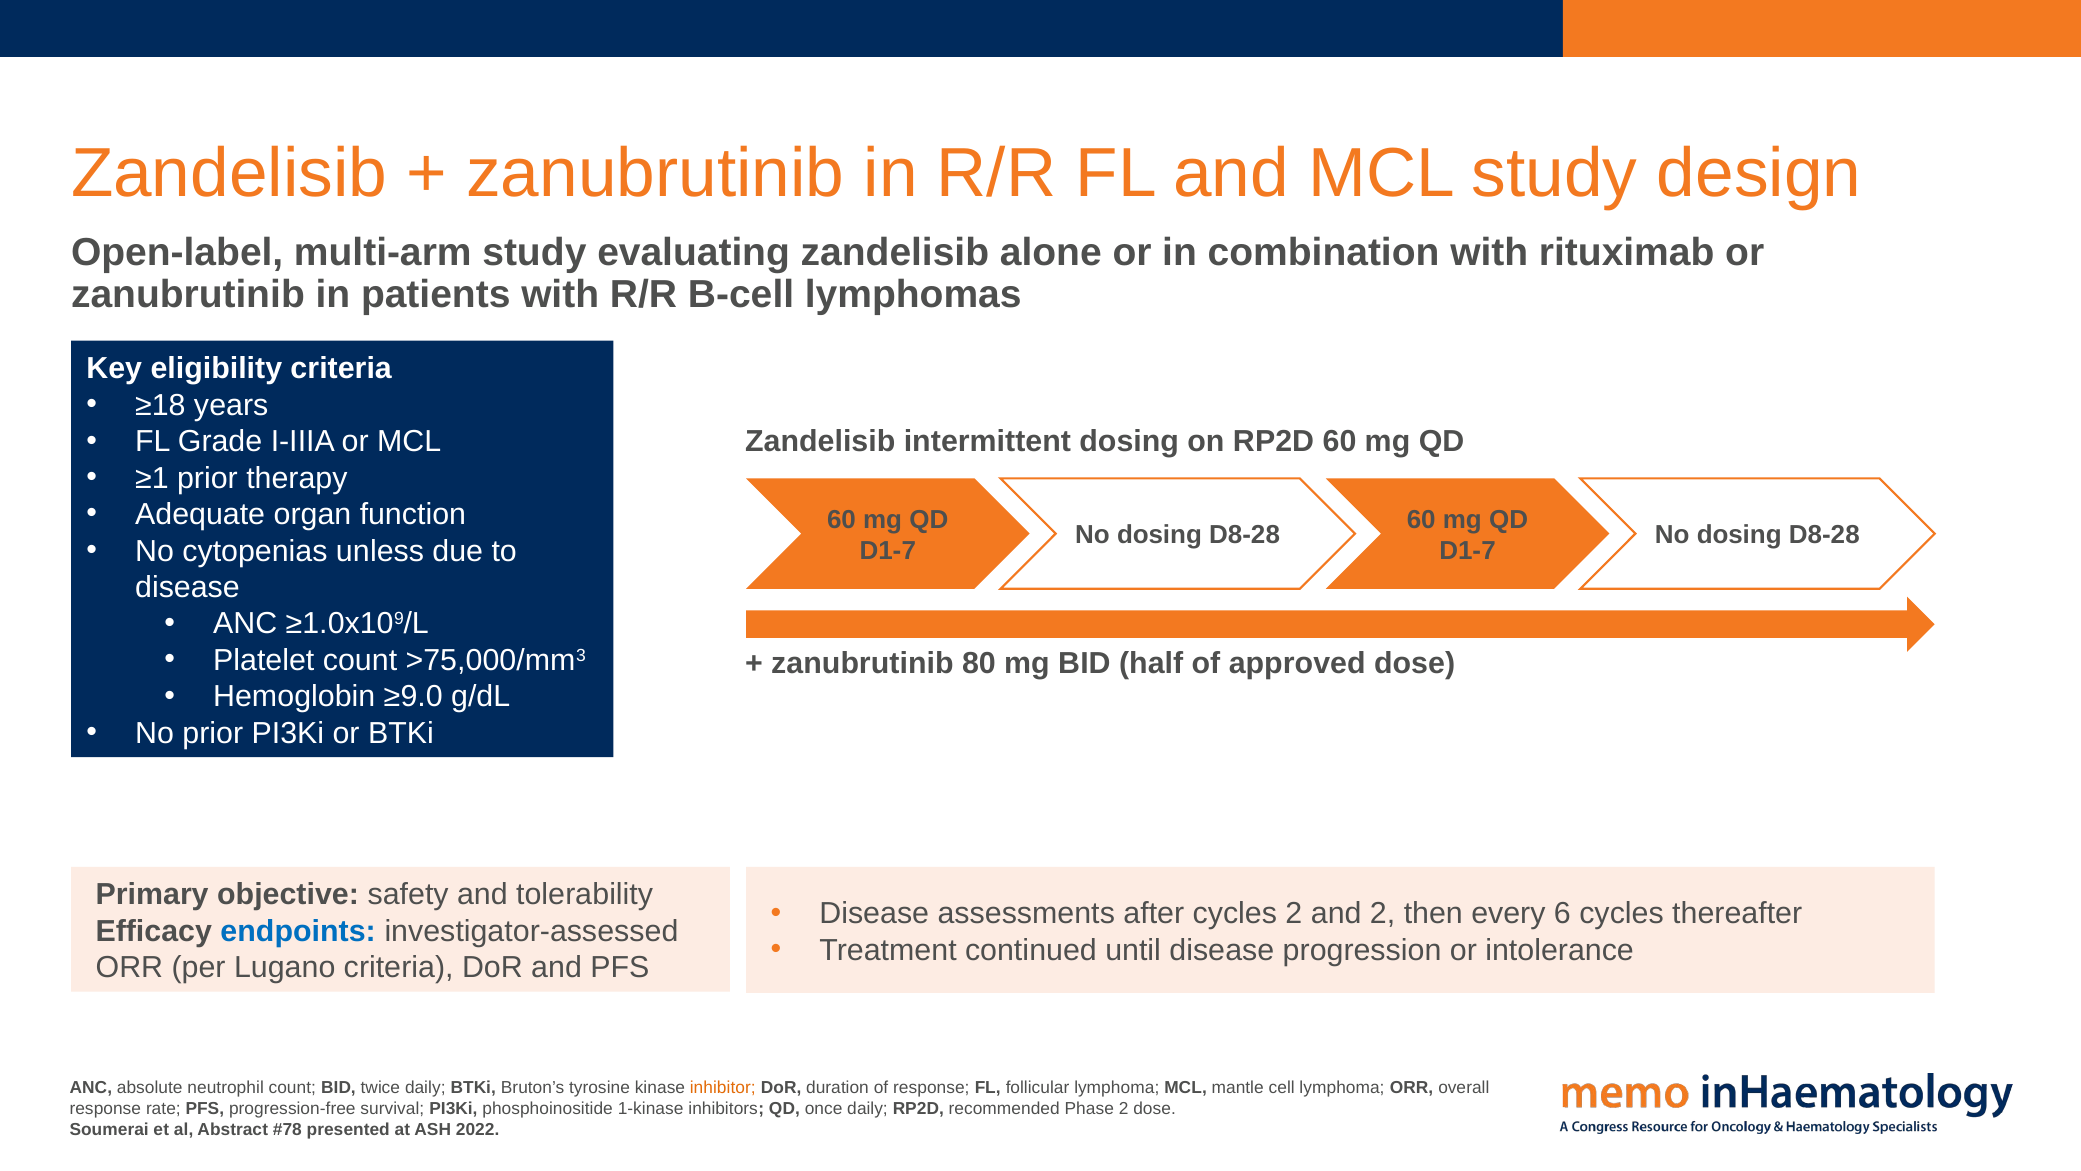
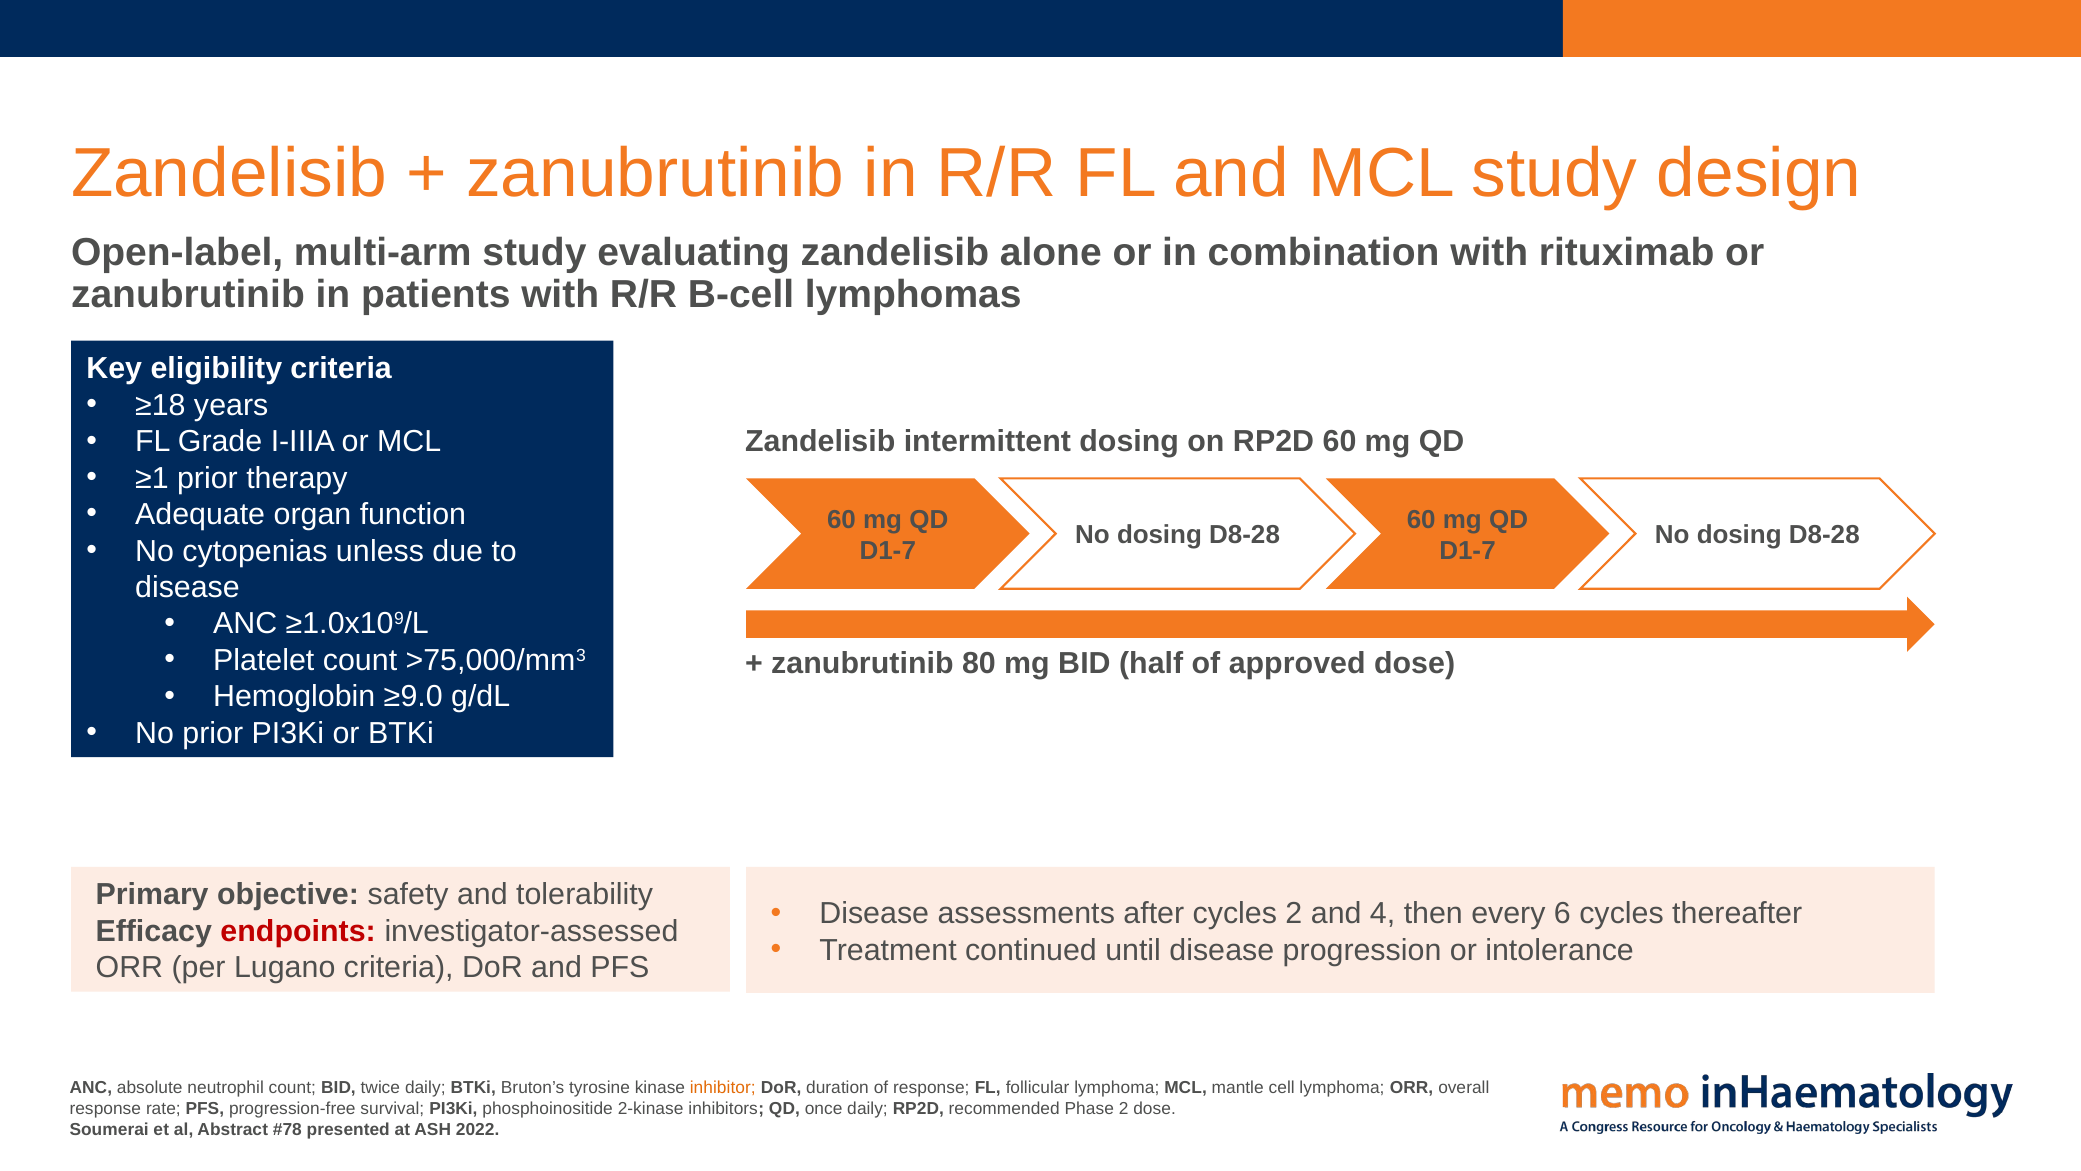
and 2: 2 -> 4 (1383, 913)
endpoints colour: blue -> red (298, 931)
1-kinase: 1-kinase -> 2-kinase (651, 1108)
